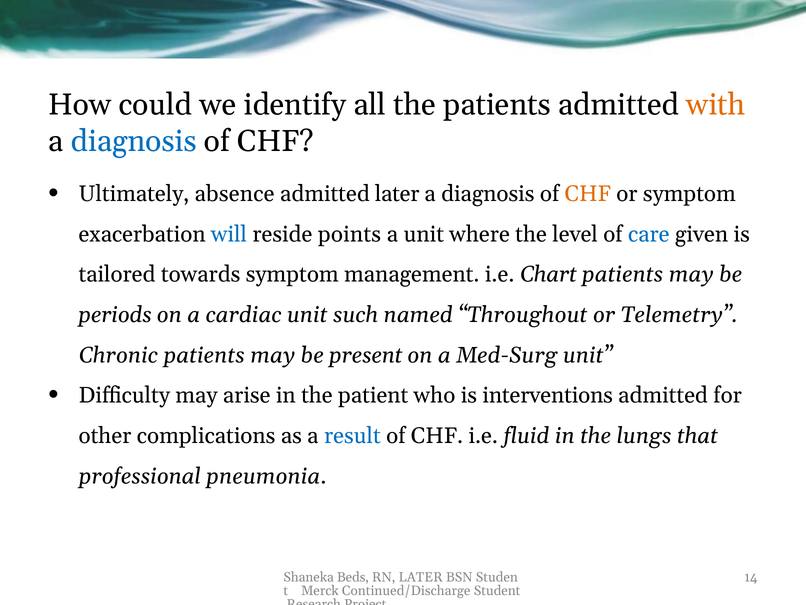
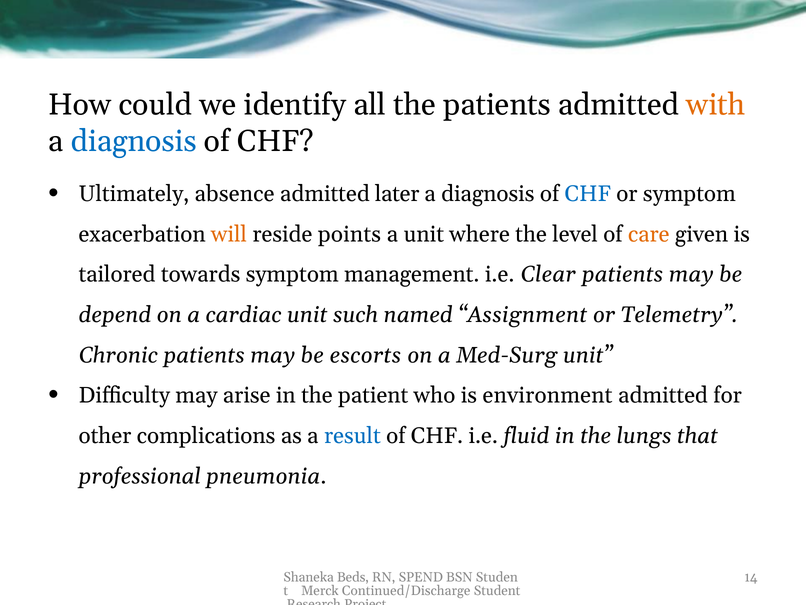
CHF colour: orange -> blue (588, 194)
will colour: blue -> orange (229, 234)
care colour: blue -> orange (649, 234)
Chart: Chart -> Clear (548, 274)
periods: periods -> depend (115, 315)
Throughout: Throughout -> Assignment (523, 315)
present: present -> escorts (365, 355)
interventions: interventions -> environment (548, 395)
RN LATER: LATER -> SPEND (421, 577)
